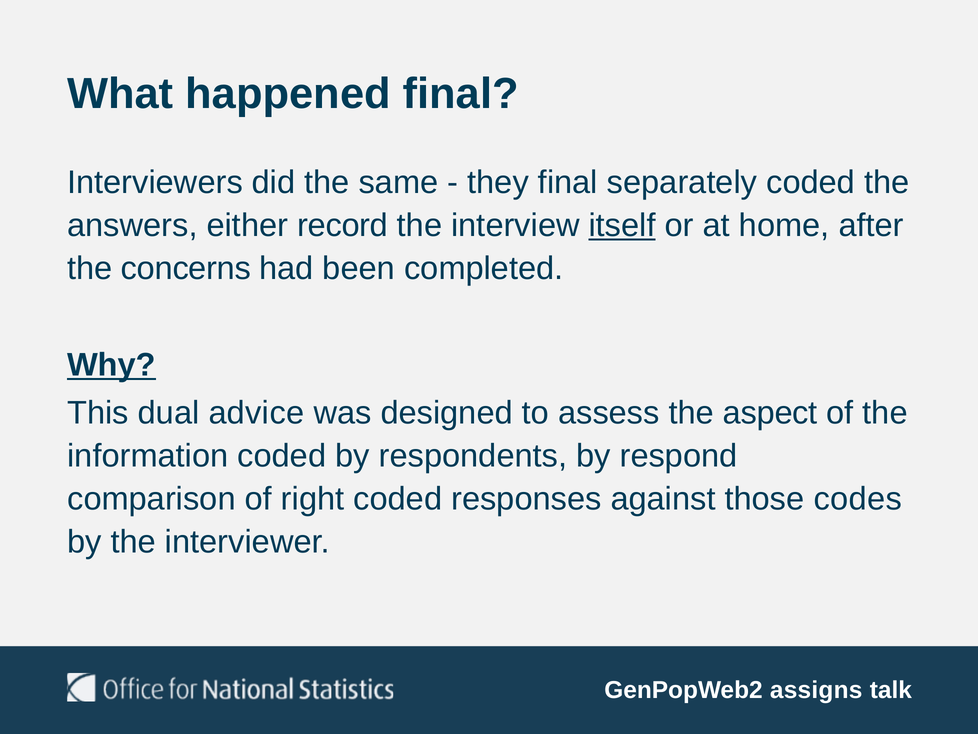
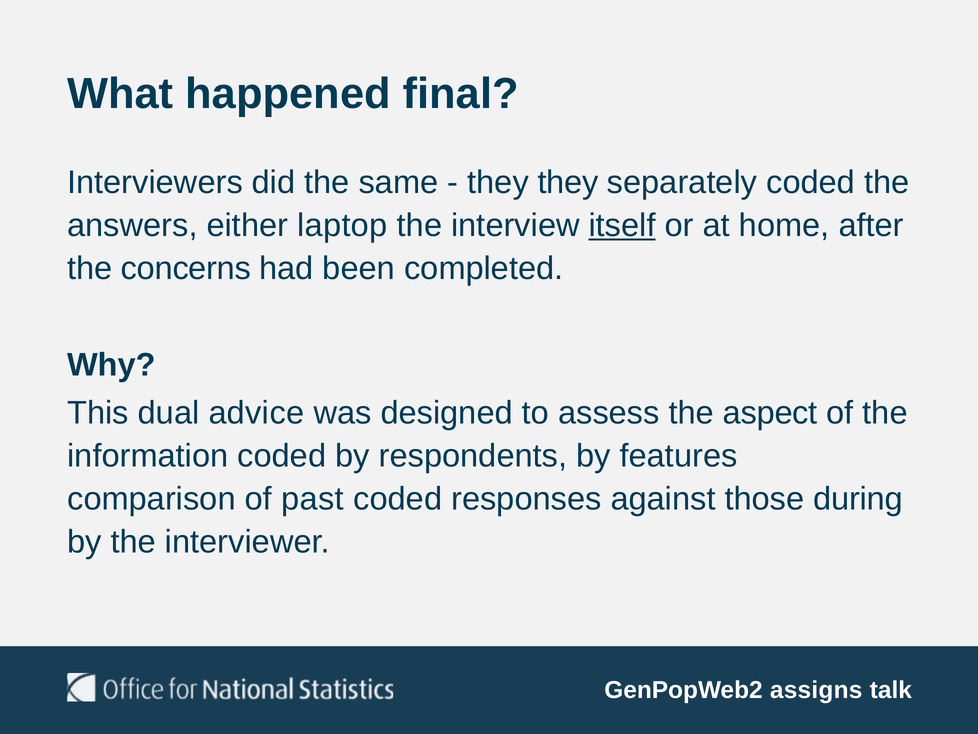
they final: final -> they (568, 182)
record: record -> laptop (342, 225)
Why underline: present -> none (112, 365)
respond: respond -> features (679, 456)
right: right -> past (312, 499)
codes: codes -> during (858, 499)
